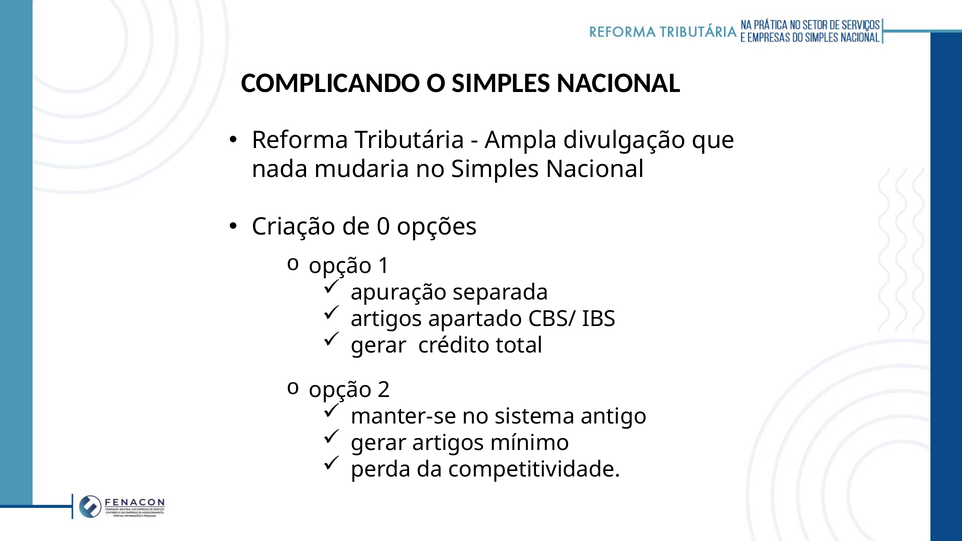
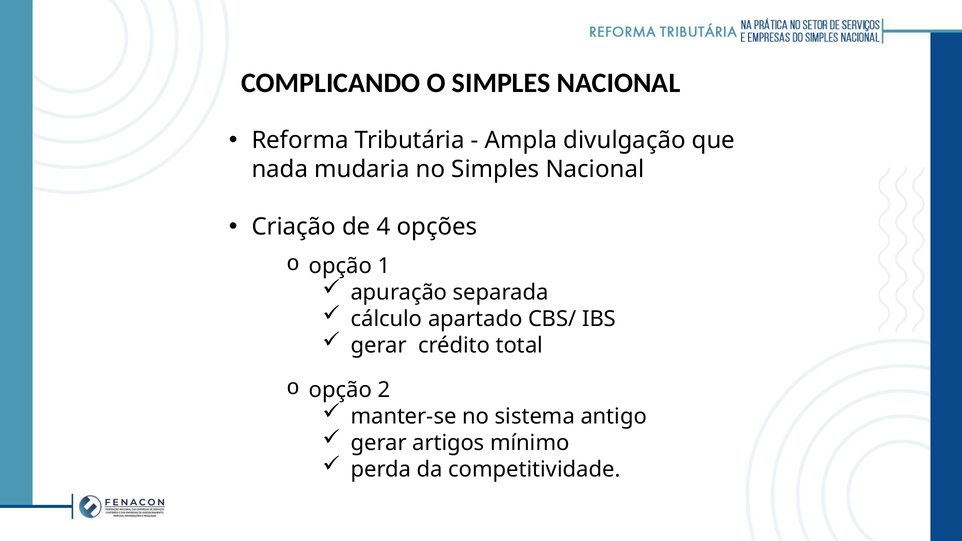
0: 0 -> 4 (384, 227)
artigos: artigos -> cálculo (386, 319)
